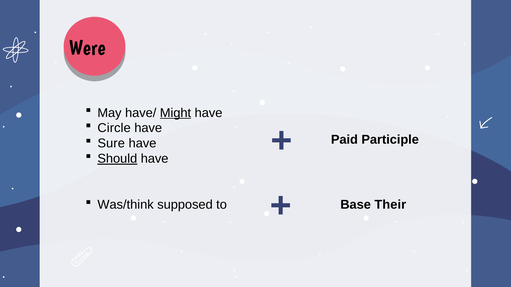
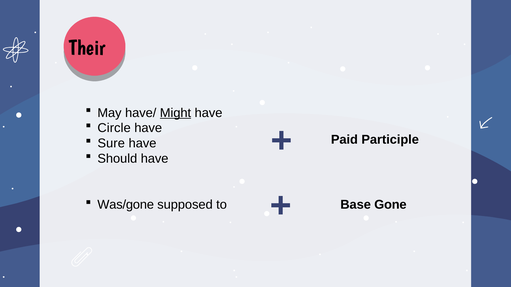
Were: Were -> Their (87, 48)
Should underline: present -> none (117, 159)
Was/think: Was/think -> Was/gone (126, 205)
Their: Their -> Gone (390, 205)
